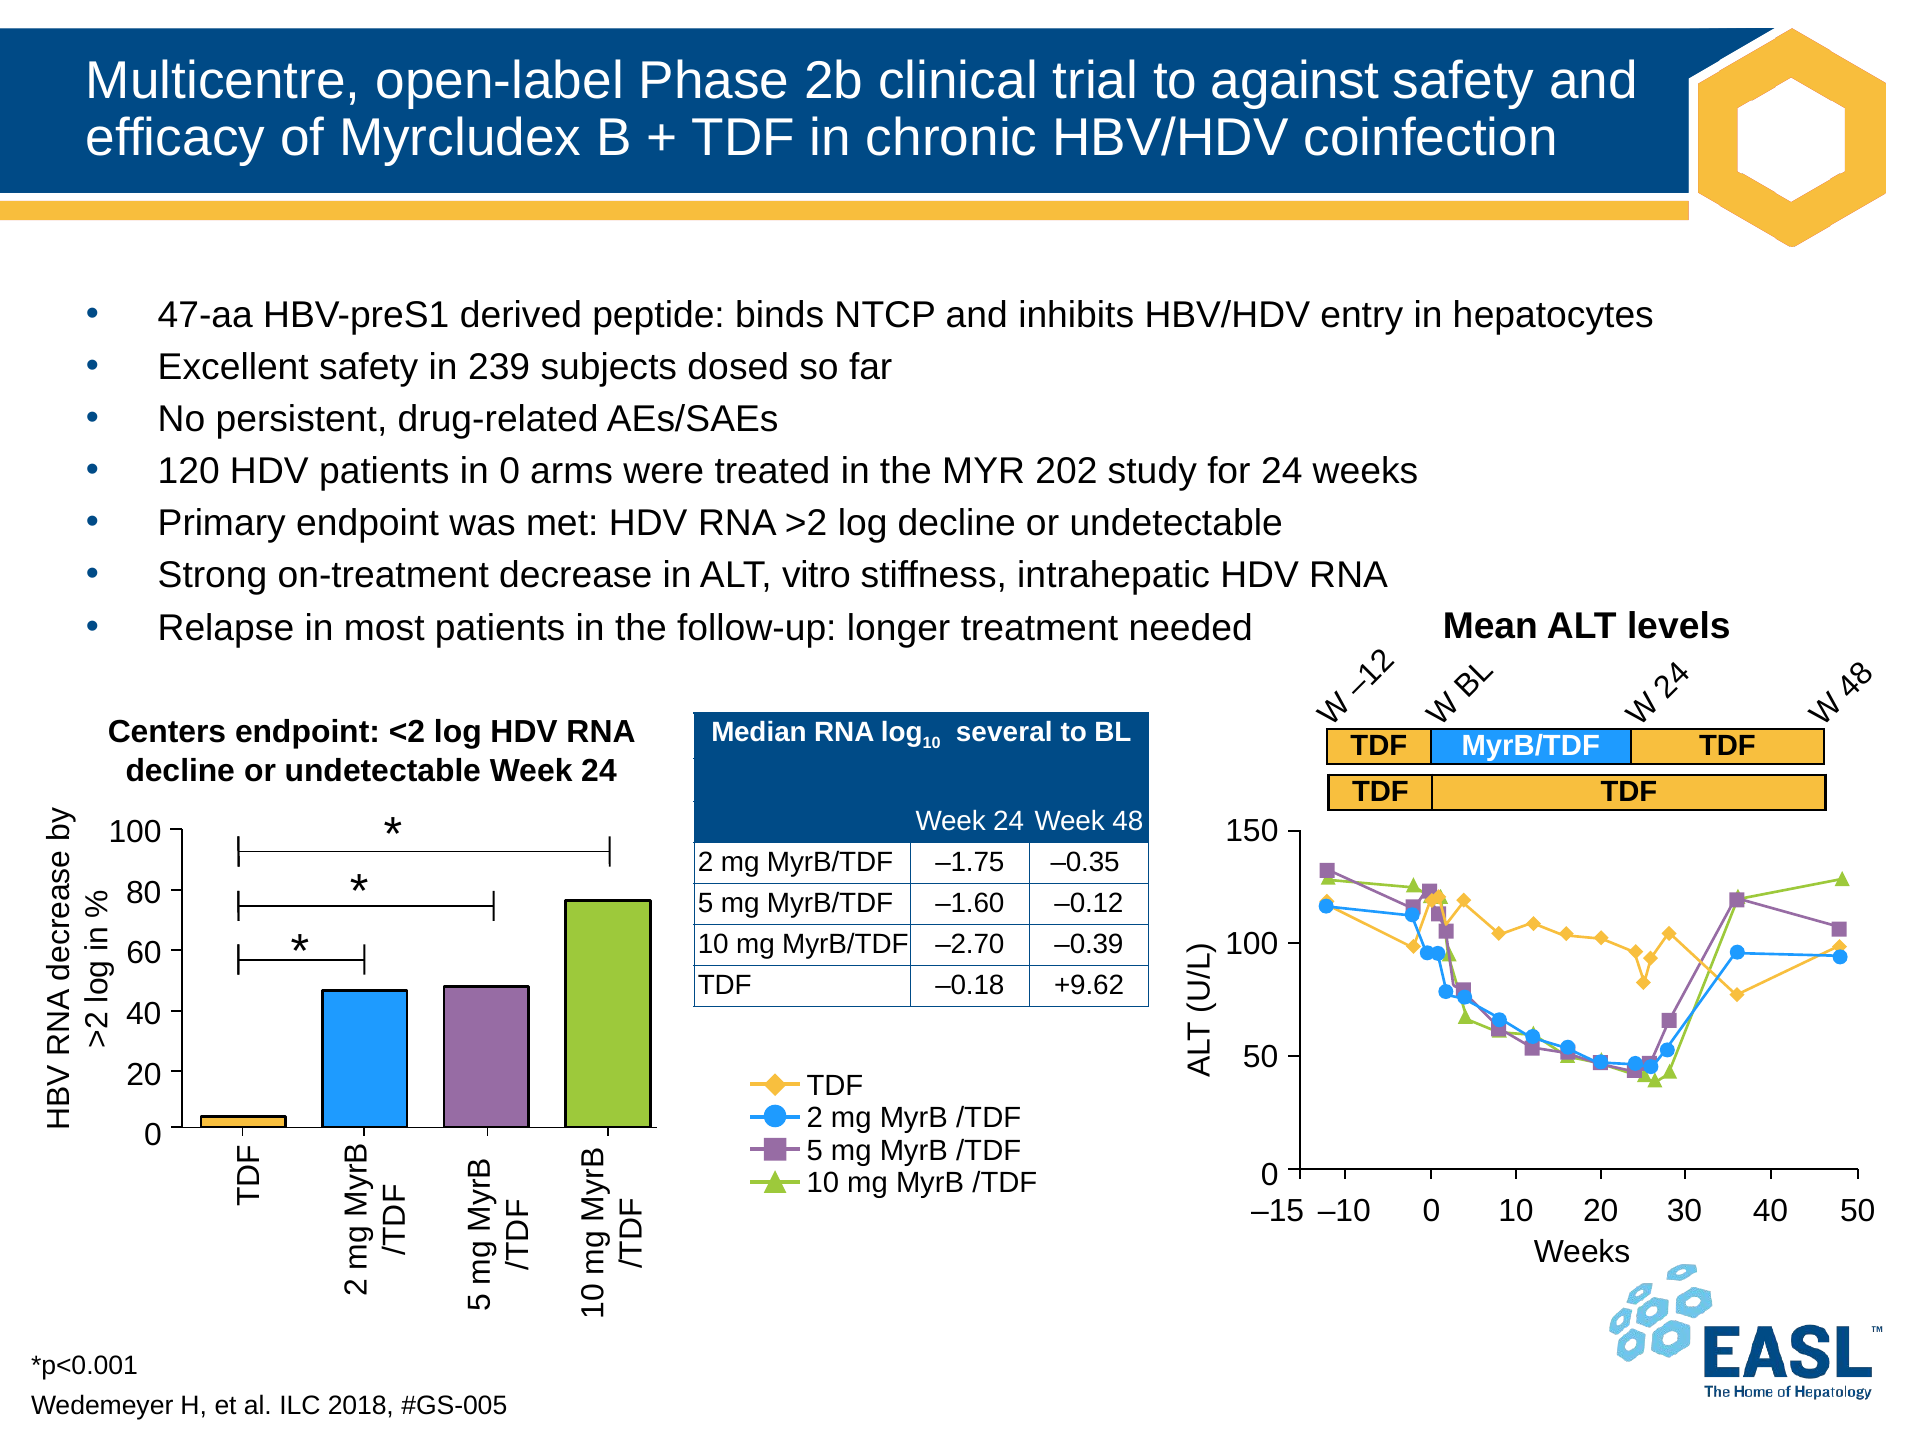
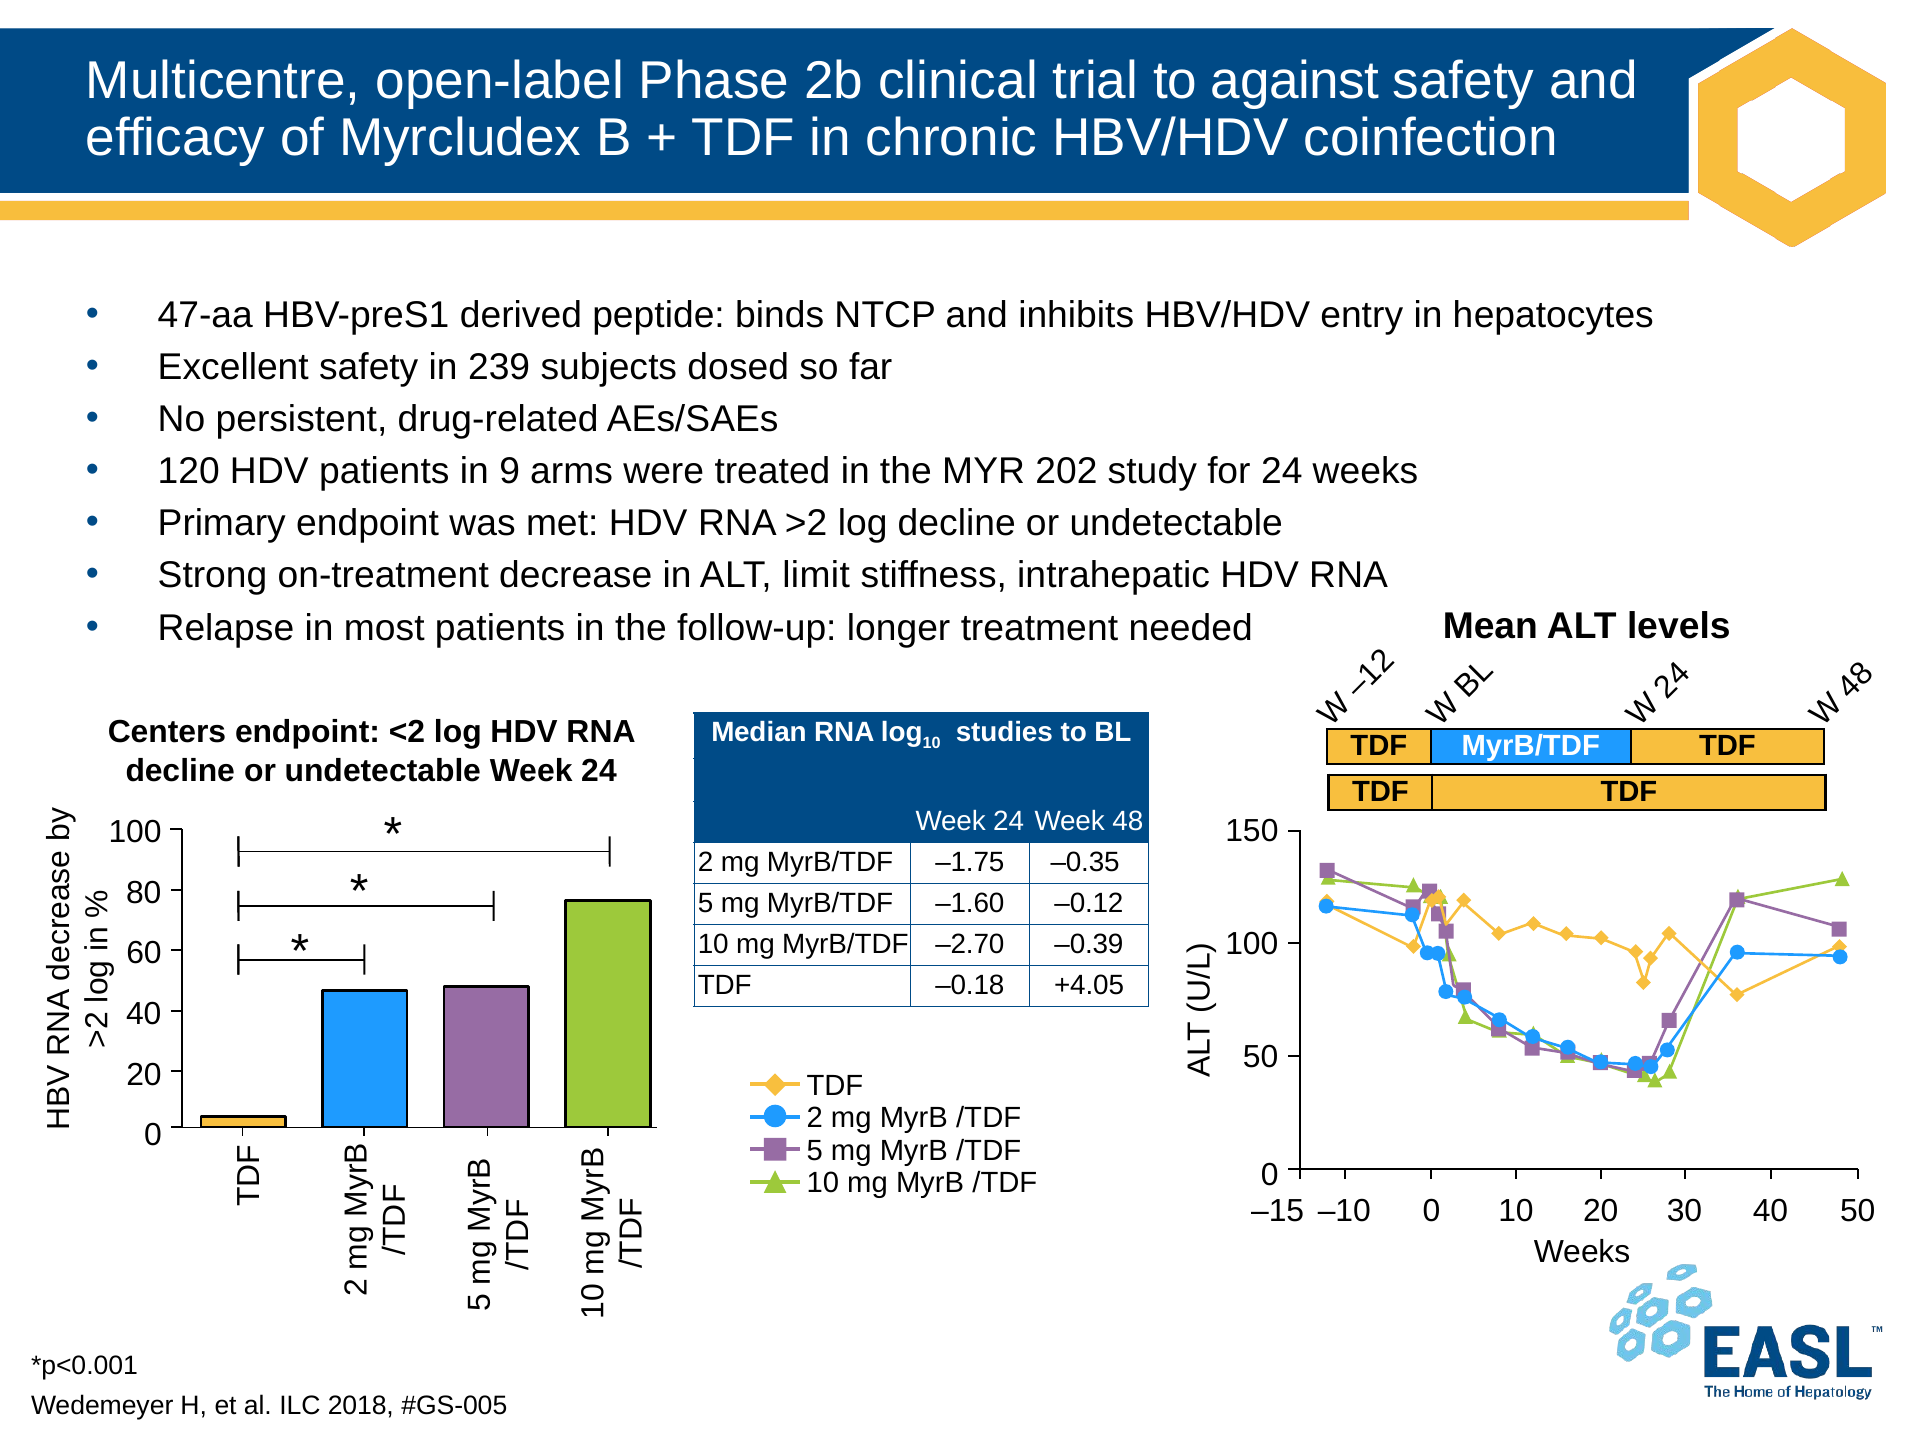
in 0: 0 -> 9 (510, 471)
vitro: vitro -> limit (816, 576)
several: several -> studies (1004, 733)
+9.62: +9.62 -> +4.05 (1089, 985)
